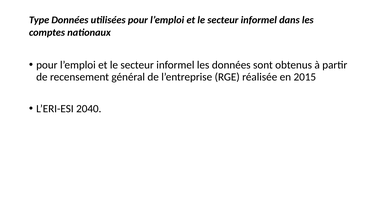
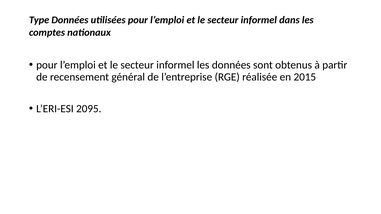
2040: 2040 -> 2095 (89, 109)
